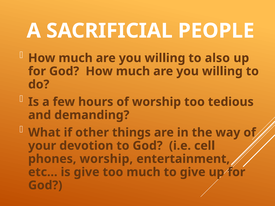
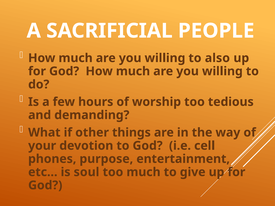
phones worship: worship -> purpose (106, 159)
is give: give -> soul (87, 172)
